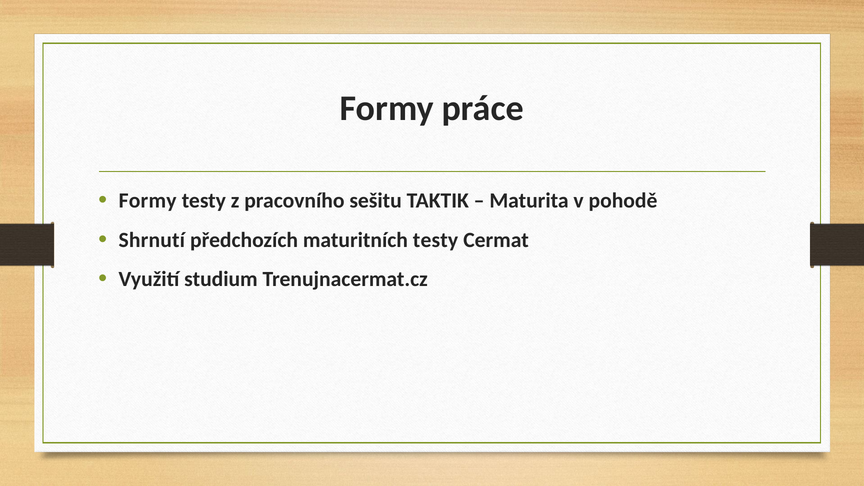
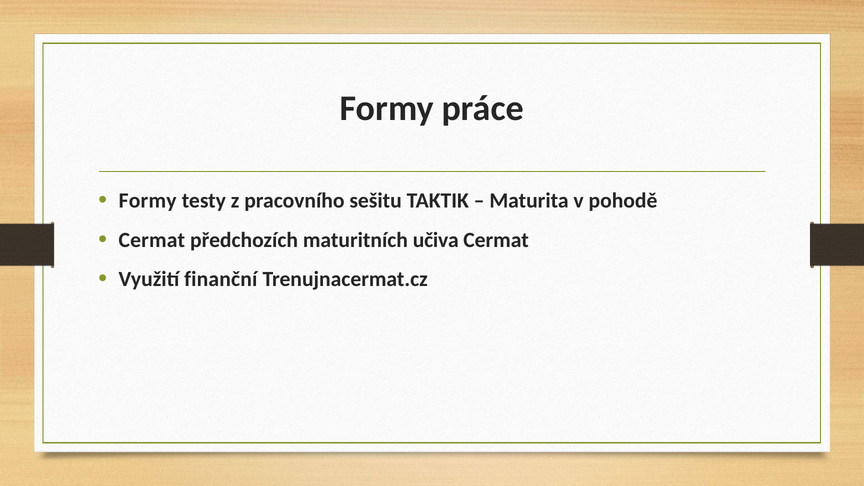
Shrnutí: Shrnutí -> Cermat (152, 240)
maturitních testy: testy -> učiva (436, 240)
studium: studium -> finanční (221, 279)
